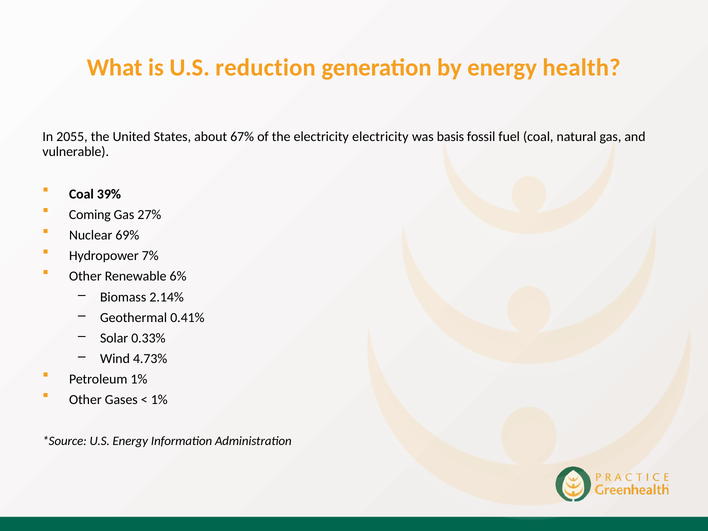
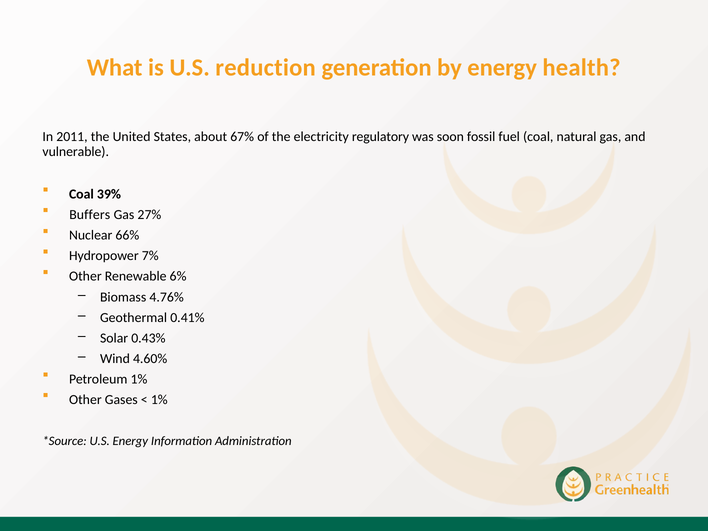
2055: 2055 -> 2011 (72, 137)
electricity electricity: electricity -> regulatory (380, 137)
basis: basis -> soon (450, 137)
Coming: Coming -> Buffers (90, 215)
69%: 69% -> 66% (127, 235)
2.14%: 2.14% -> 4.76% (167, 297)
0.33%: 0.33% -> 0.43% (148, 338)
4.73%: 4.73% -> 4.60% (150, 359)
